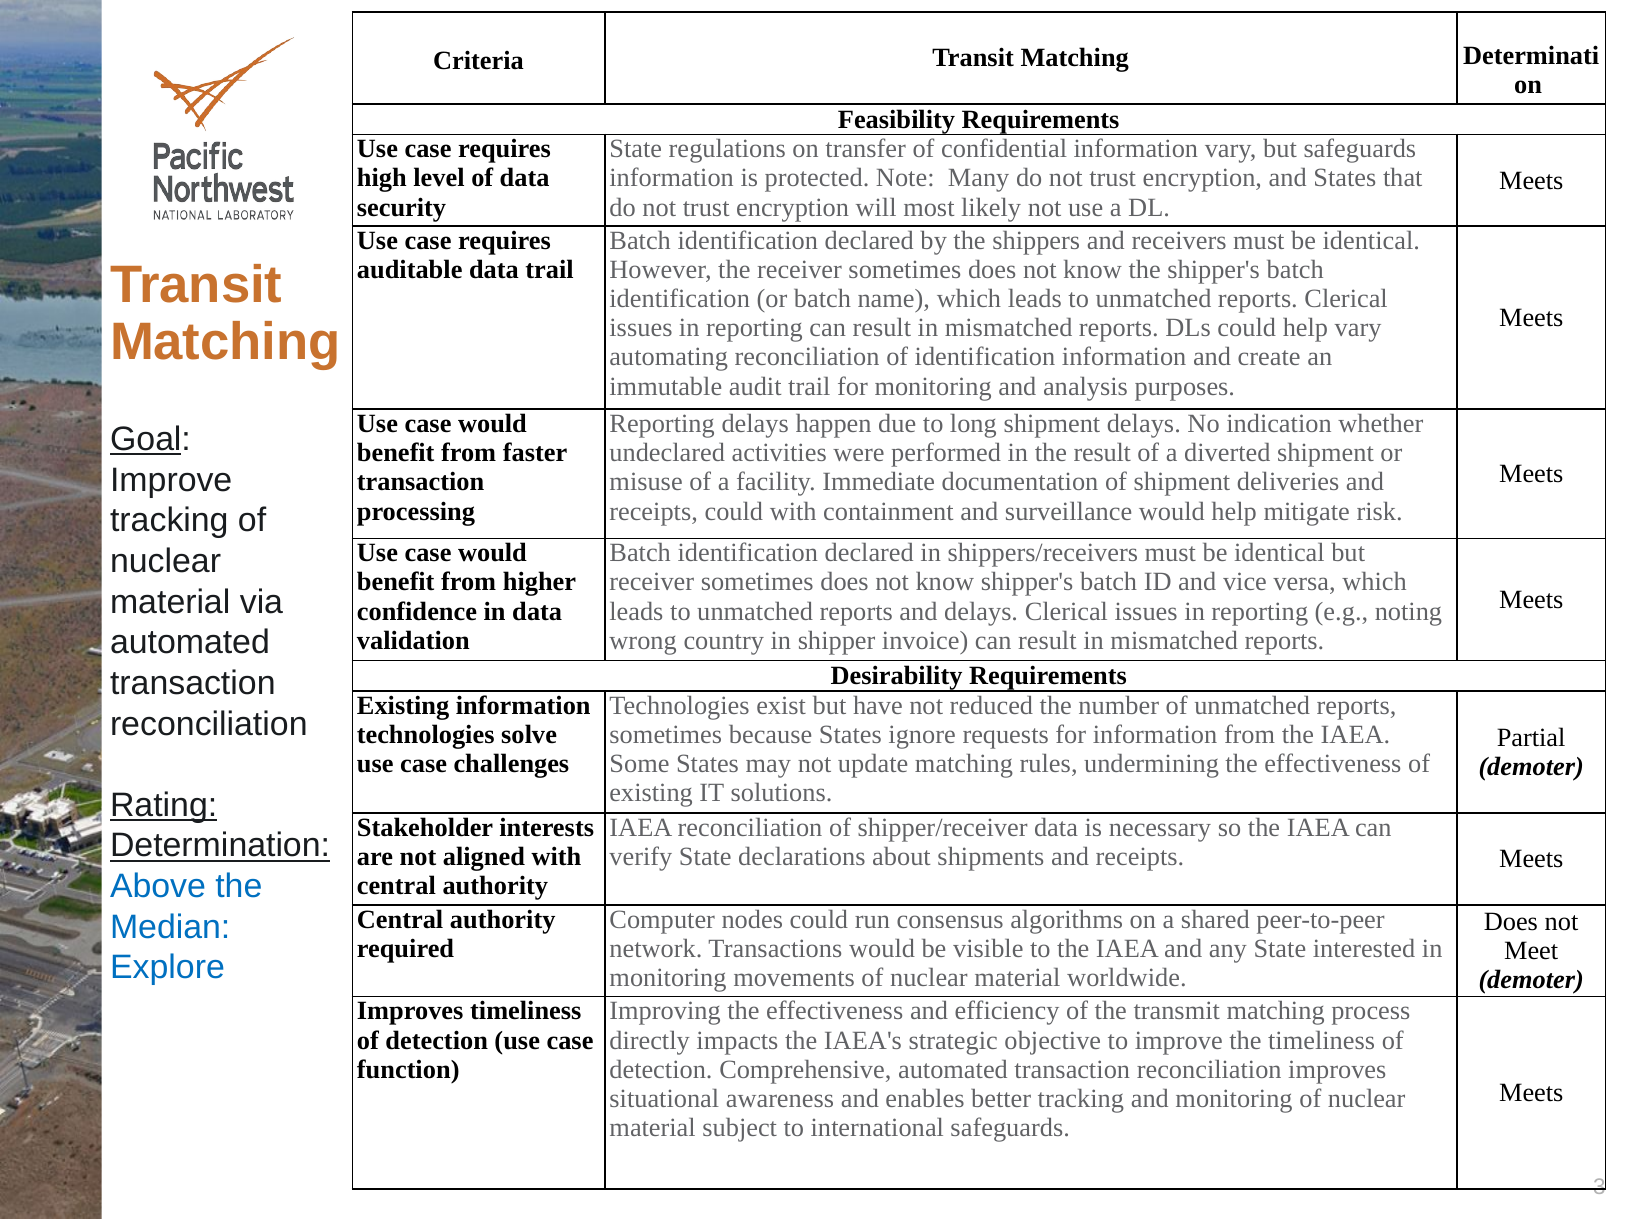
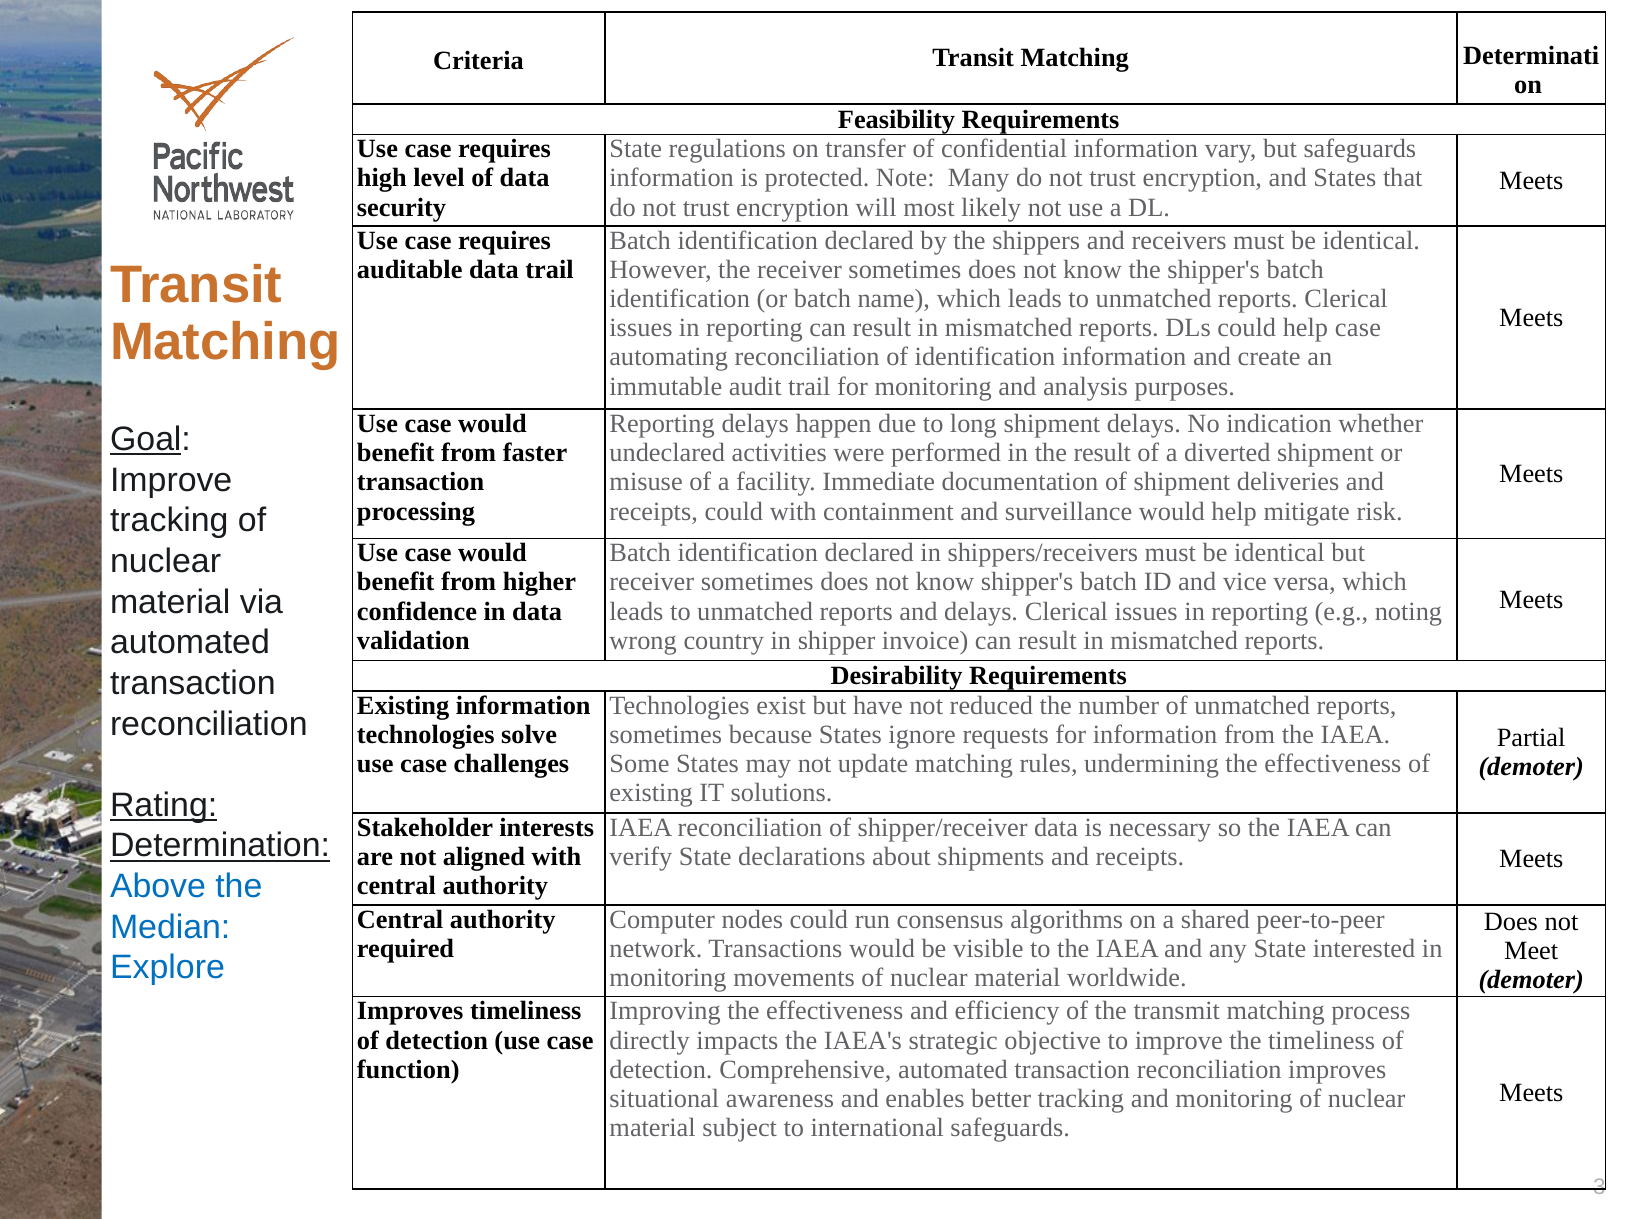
help vary: vary -> case (1358, 328)
